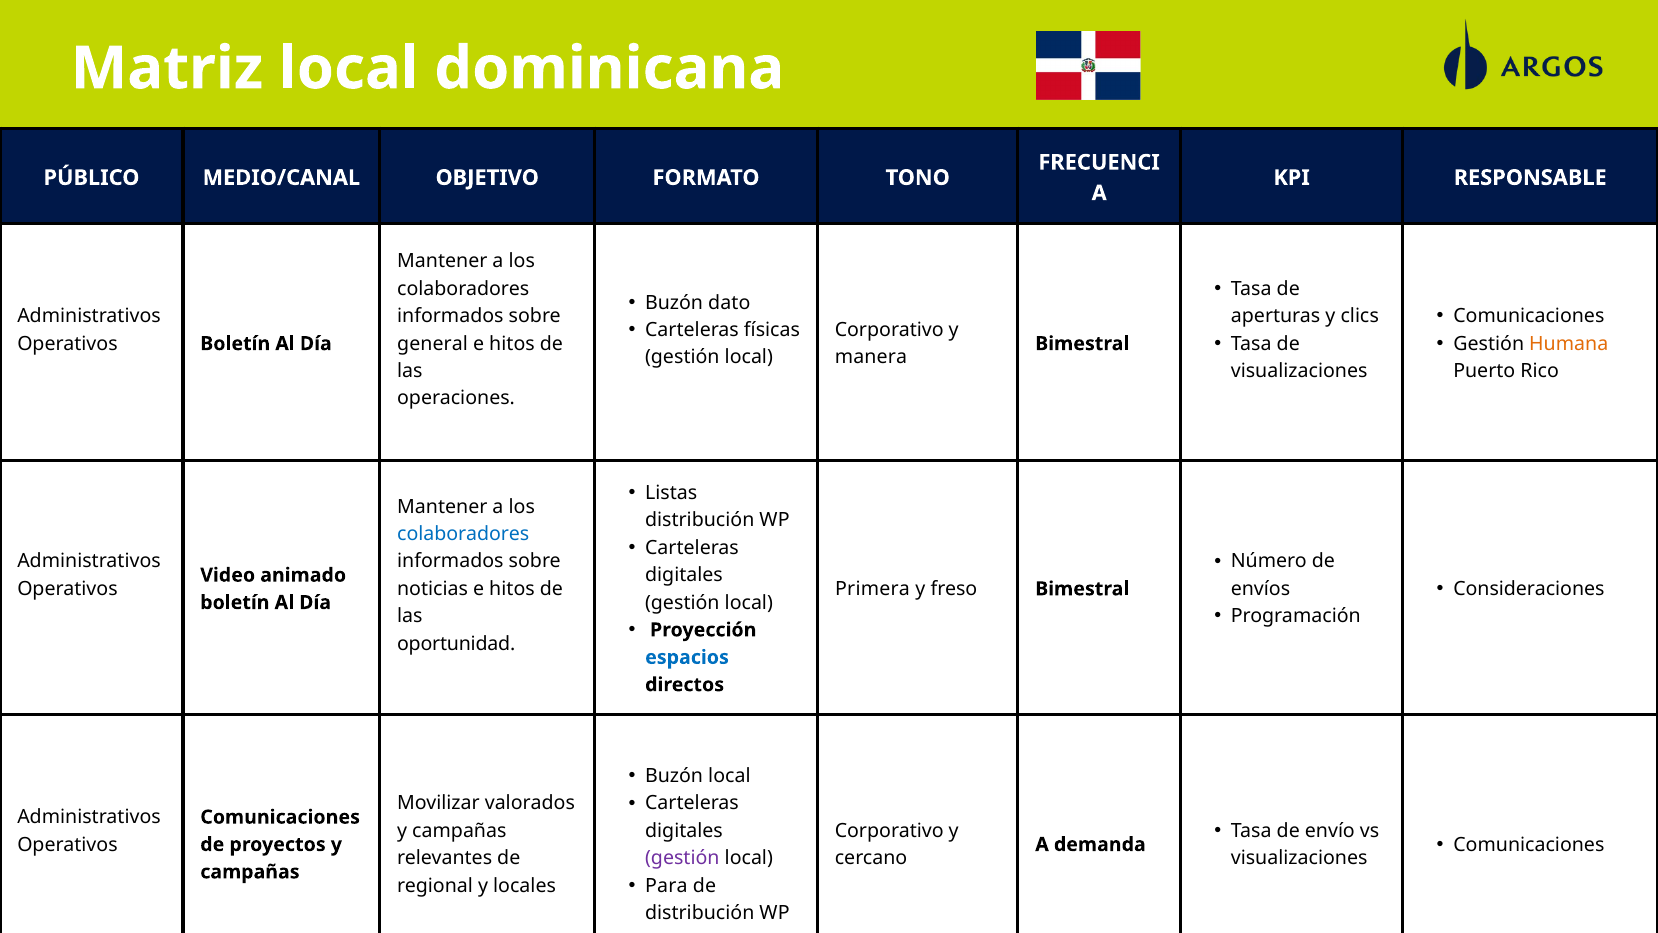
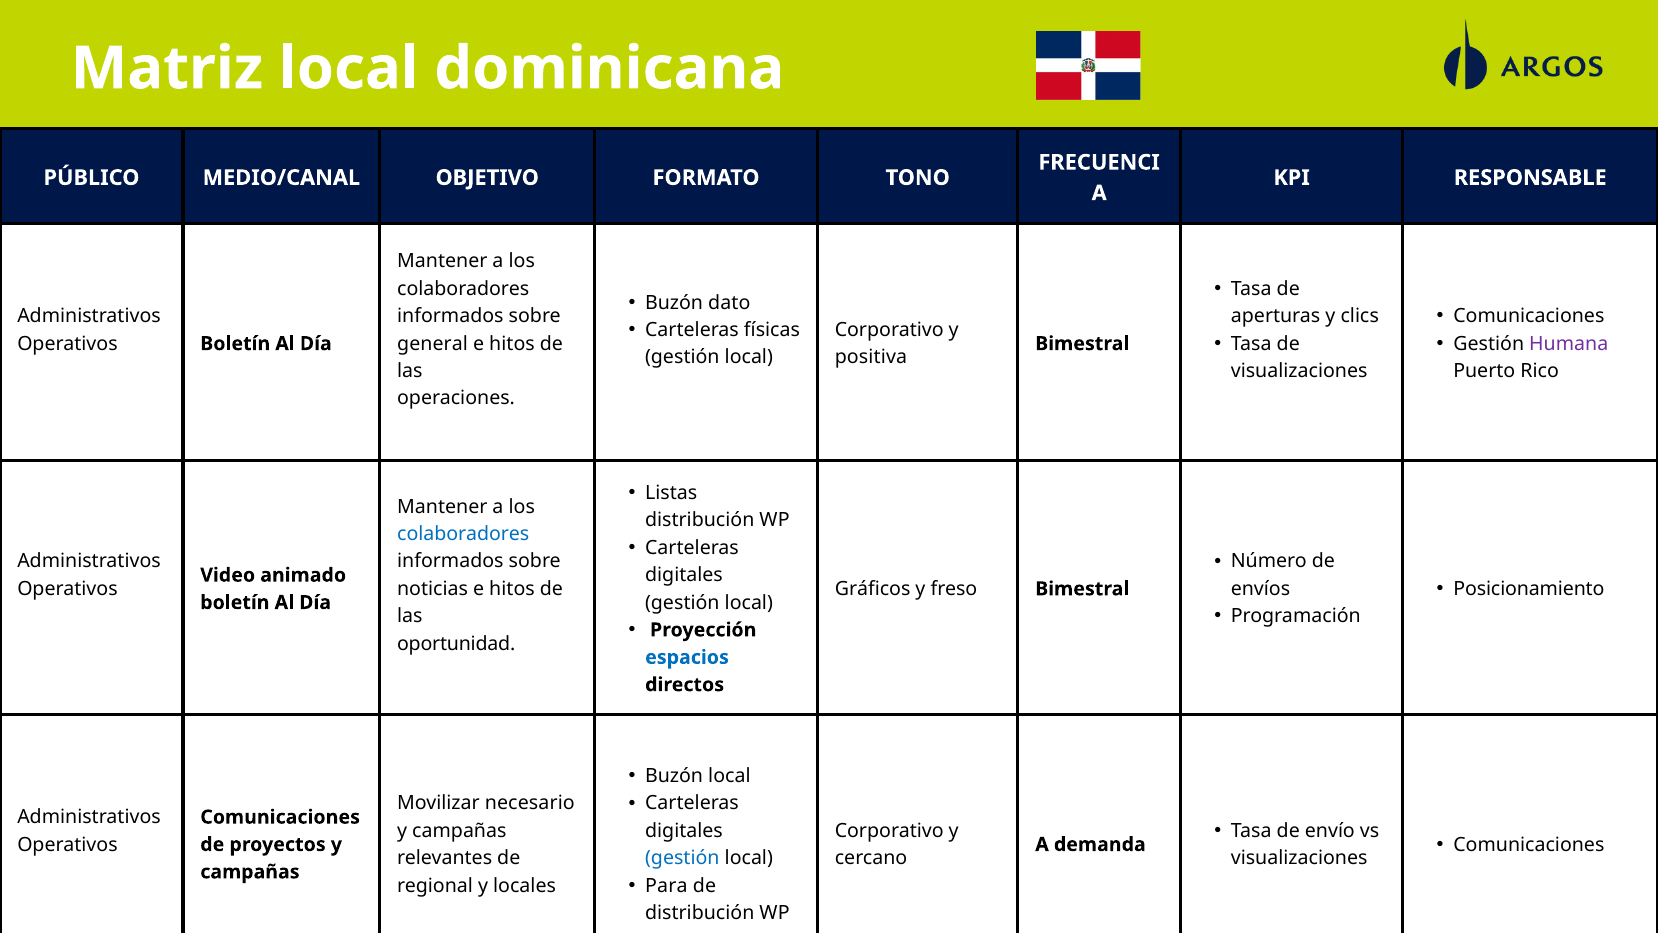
Humana colour: orange -> purple (1569, 344)
manera: manera -> positiva (871, 357)
Consideraciones: Consideraciones -> Posicionamiento (1529, 589)
Primera: Primera -> Gráficos (873, 589)
valorados: valorados -> necesario (530, 803)
gestión colour: purple -> blue (682, 858)
